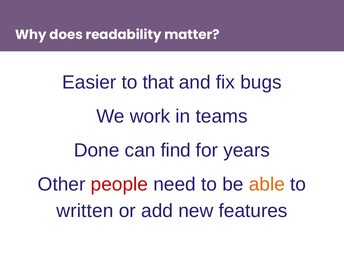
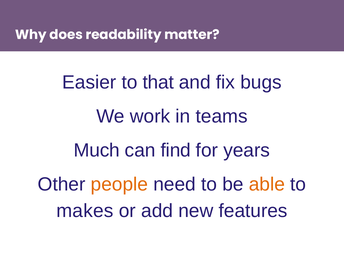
Done: Done -> Much (97, 150)
people colour: red -> orange (119, 184)
written: written -> makes (85, 211)
